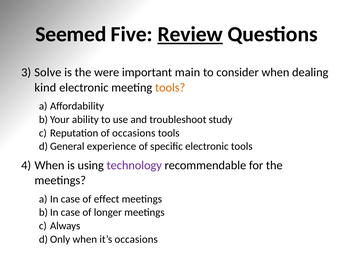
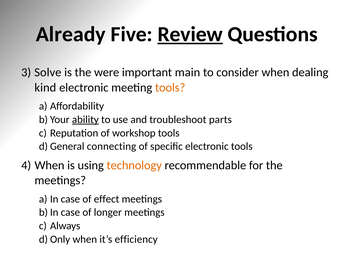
Seemed: Seemed -> Already (71, 34)
ability underline: none -> present (85, 120)
study: study -> parts (220, 120)
of occasions: occasions -> workshop (134, 133)
experience: experience -> connecting (112, 147)
technology colour: purple -> orange (134, 166)
it’s occasions: occasions -> efficiency (136, 240)
